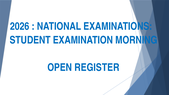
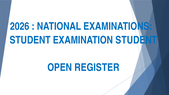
EXAMINATION MORNING: MORNING -> STUDENT (136, 40)
